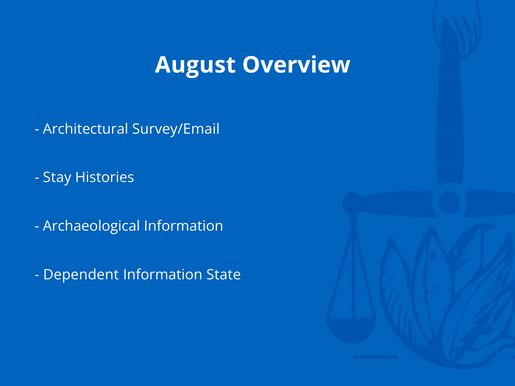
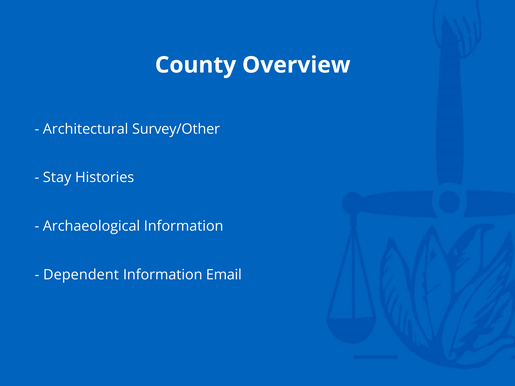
August: August -> County (196, 65)
Survey/Email: Survey/Email -> Survey/Other (176, 129)
State: State -> Email (224, 275)
